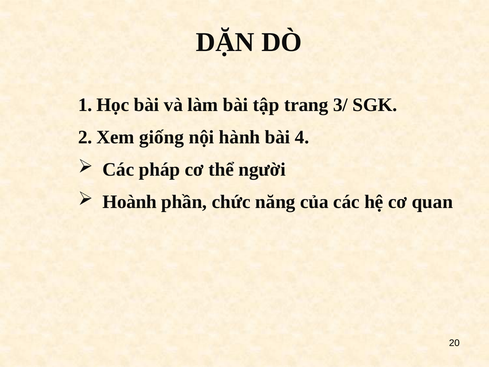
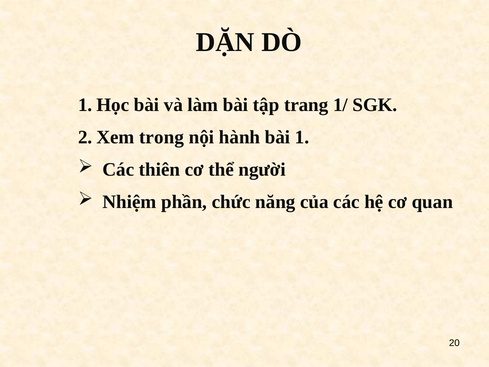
3/: 3/ -> 1/ (340, 105)
giống: giống -> trong (162, 137)
4: 4 -> 1 (302, 137)
pháp: pháp -> thiên (160, 169)
Hoành: Hoành -> Nhiệm (130, 202)
